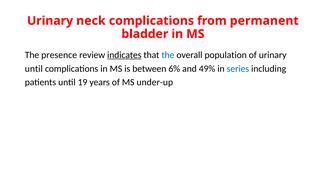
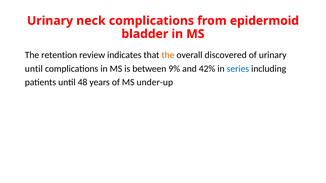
permanent: permanent -> epidermoid (264, 21)
presence: presence -> retention (59, 55)
indicates underline: present -> none (124, 55)
the colour: blue -> orange (168, 55)
population: population -> discovered (226, 55)
6%: 6% -> 9% (174, 69)
49%: 49% -> 42% (207, 69)
19: 19 -> 48 (83, 82)
